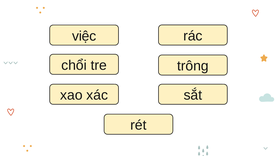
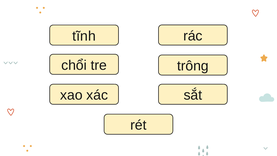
việc: việc -> tĩnh (84, 36)
